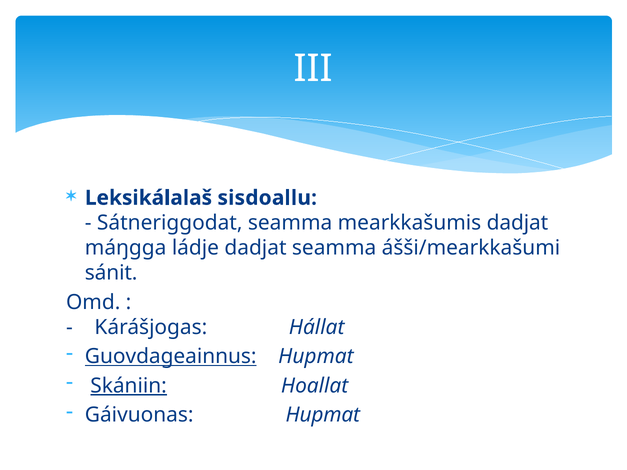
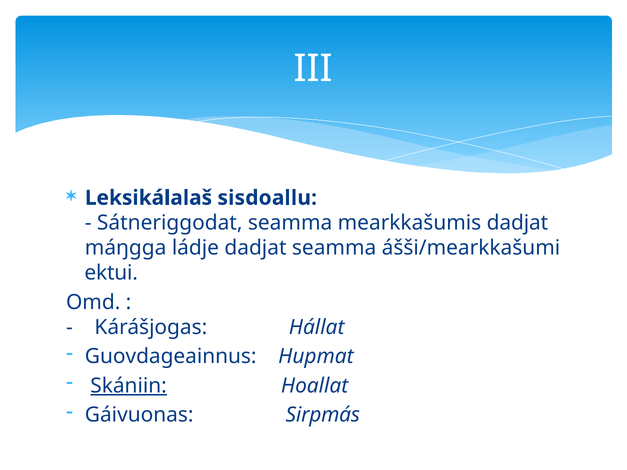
sánit: sánit -> ektui (111, 273)
Guovdageainnus underline: present -> none (171, 357)
Gáivuonas Hupmat: Hupmat -> Sirpmás (323, 415)
